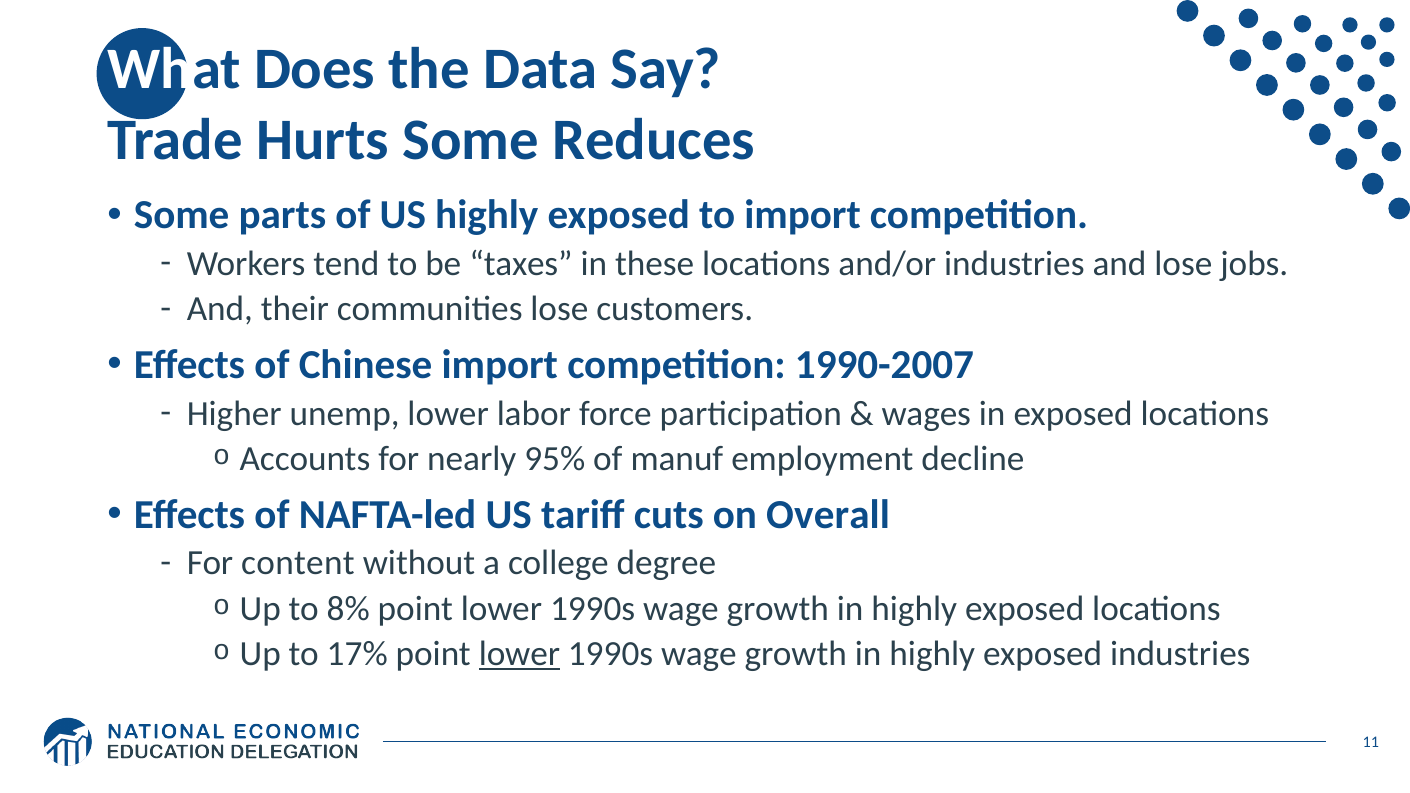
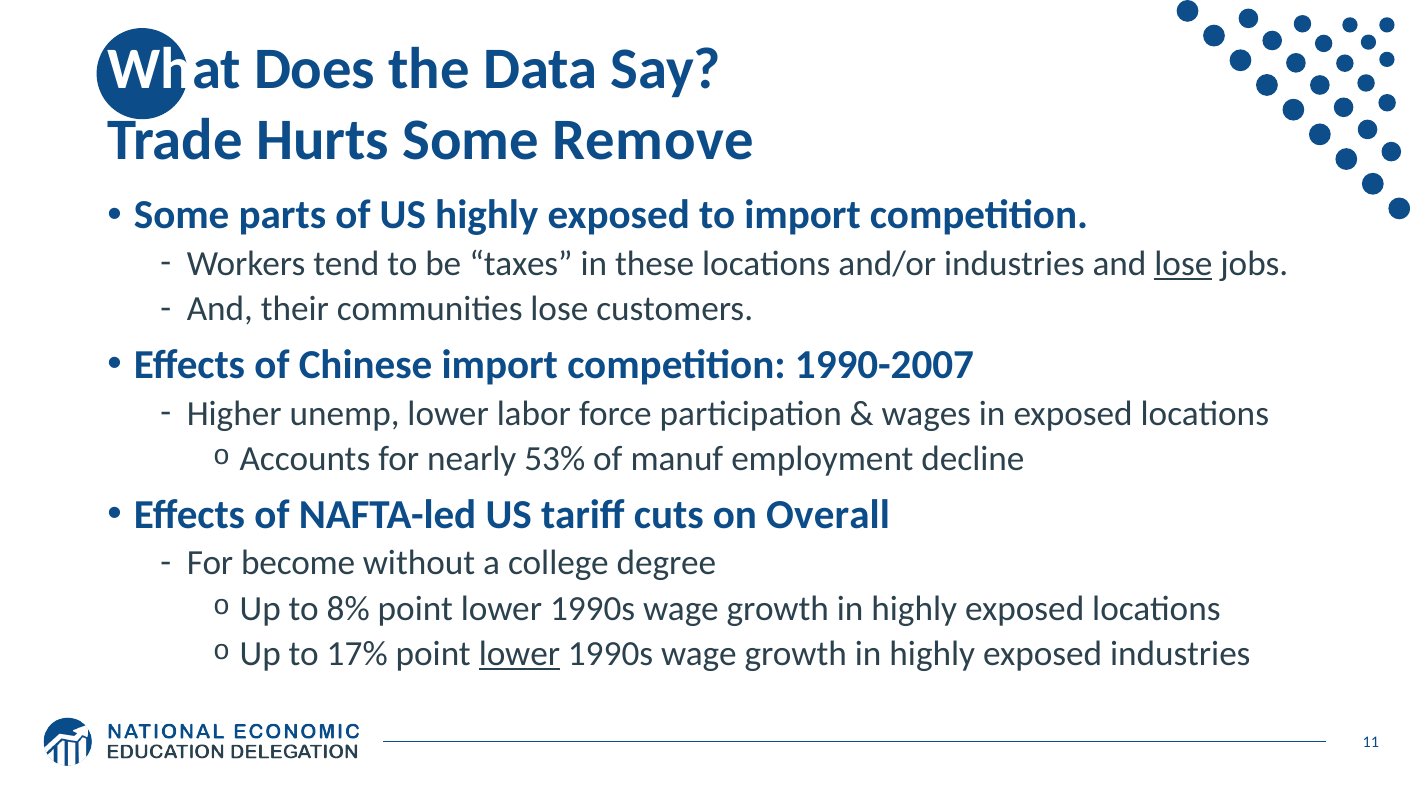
Reduces: Reduces -> Remove (653, 140)
lose underline: none -> present (1183, 264)
95%: 95% -> 53% (555, 459)
content: content -> become (298, 563)
